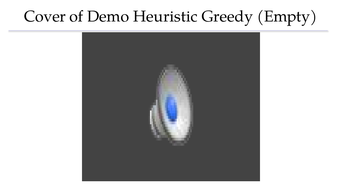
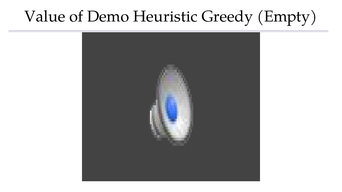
Cover: Cover -> Value (45, 16)
